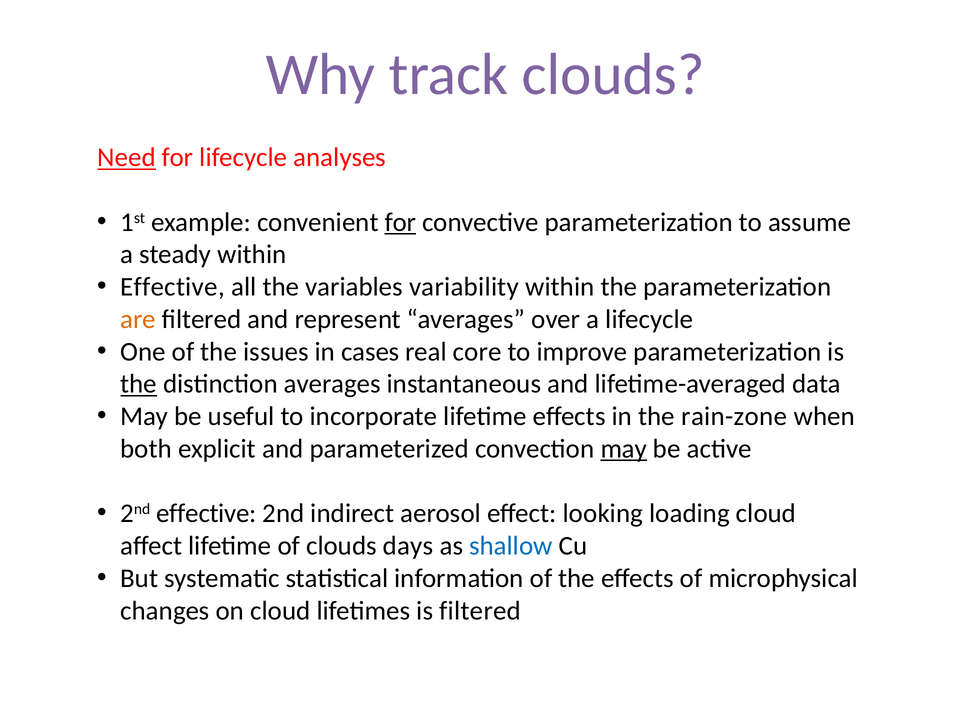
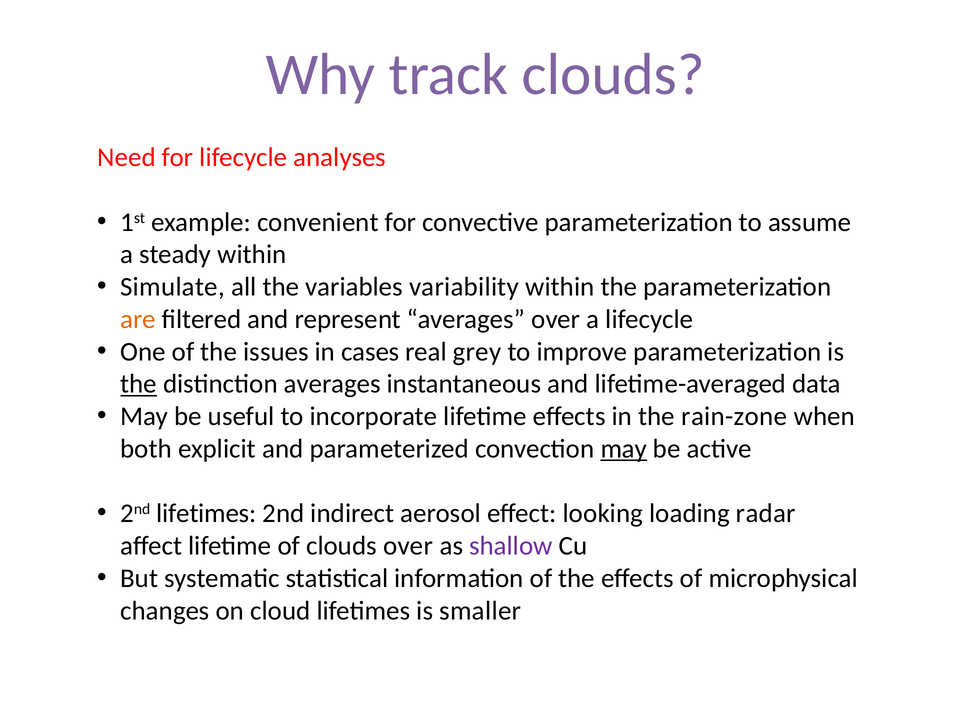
Need underline: present -> none (127, 158)
for underline: present -> none (400, 222)
Effective: Effective -> Simulate (173, 287)
core: core -> grey (477, 352)
2nd effective: effective -> lifetimes (206, 514)
loading cloud: cloud -> radar (766, 514)
clouds days: days -> over (408, 546)
shallow colour: blue -> purple (511, 546)
is filtered: filtered -> smaller (480, 611)
